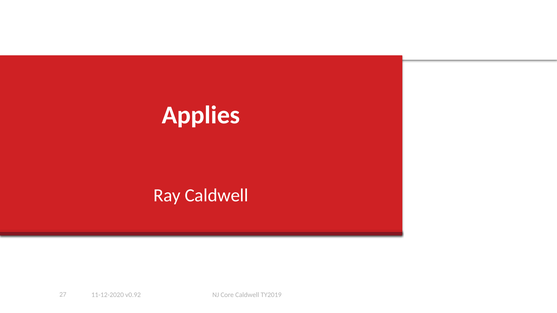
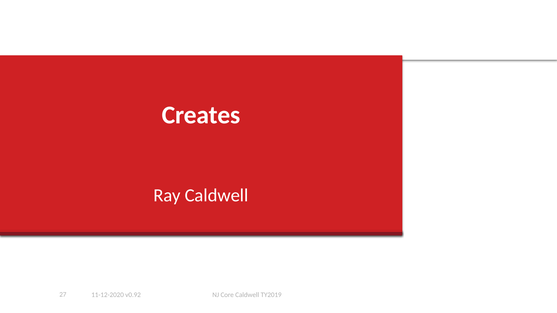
Applies: Applies -> Creates (201, 115)
